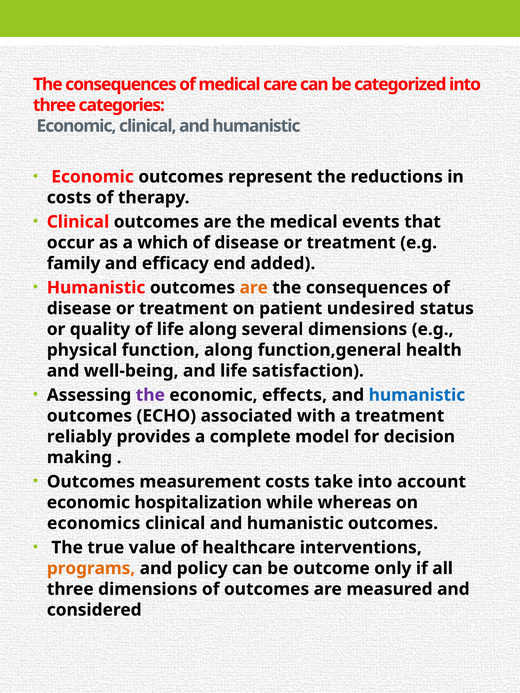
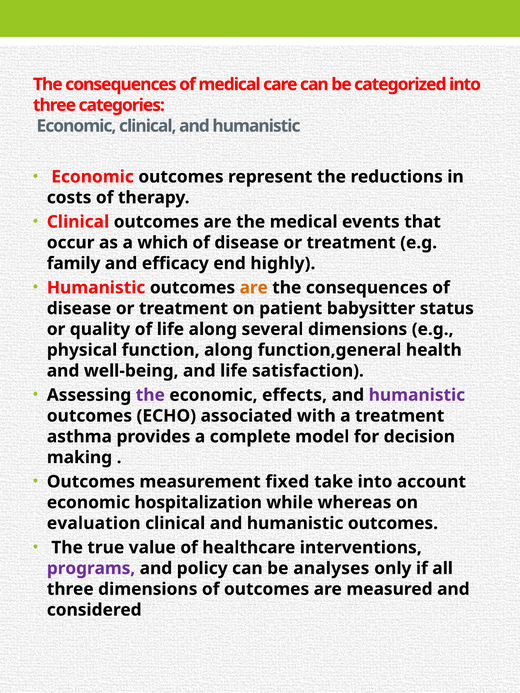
added: added -> highly (283, 264)
undesired: undesired -> babysitter (371, 309)
humanistic colour: blue -> purple (417, 395)
reliably: reliably -> asthma (79, 437)
measurement costs: costs -> fixed (287, 482)
economics: economics -> evaluation (94, 524)
programs colour: orange -> purple (91, 569)
outcome: outcome -> analyses (331, 569)
